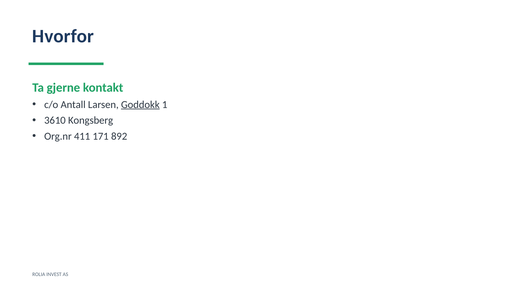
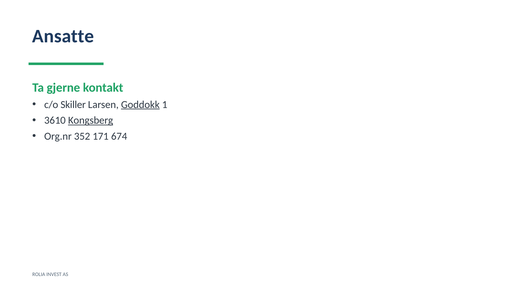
Hvorfor: Hvorfor -> Ansatte (63, 36)
Antall: Antall -> Skiller (73, 104)
Kongsberg underline: none -> present (91, 120)
411: 411 -> 352 (82, 136)
892: 892 -> 674 (119, 136)
